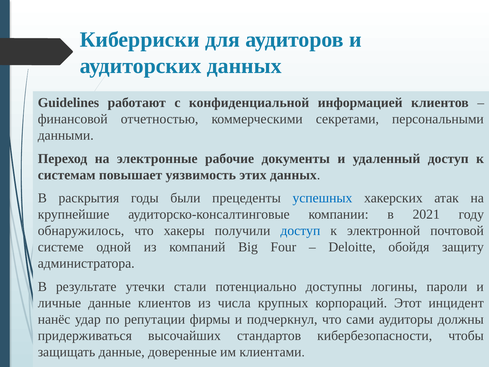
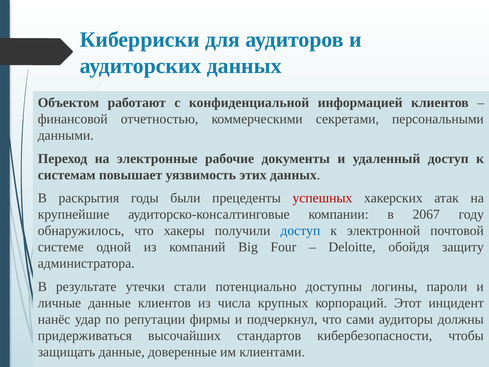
Guidelines: Guidelines -> Объектом (68, 103)
успешных colour: blue -> red (322, 198)
2021: 2021 -> 2067 (426, 214)
